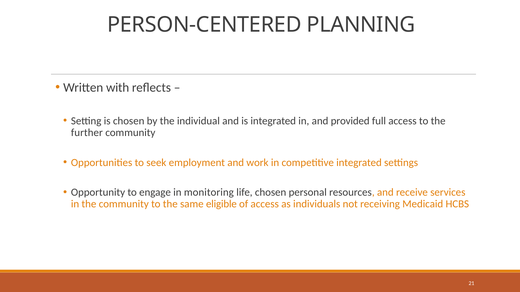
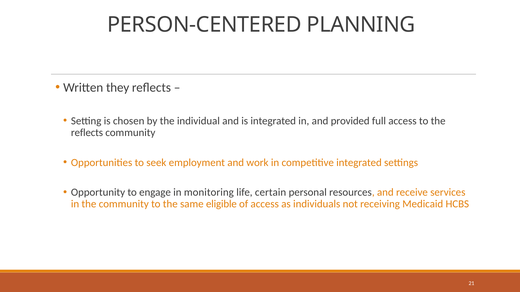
with: with -> they (118, 88)
further: further -> reflects (87, 133)
life chosen: chosen -> certain (271, 193)
